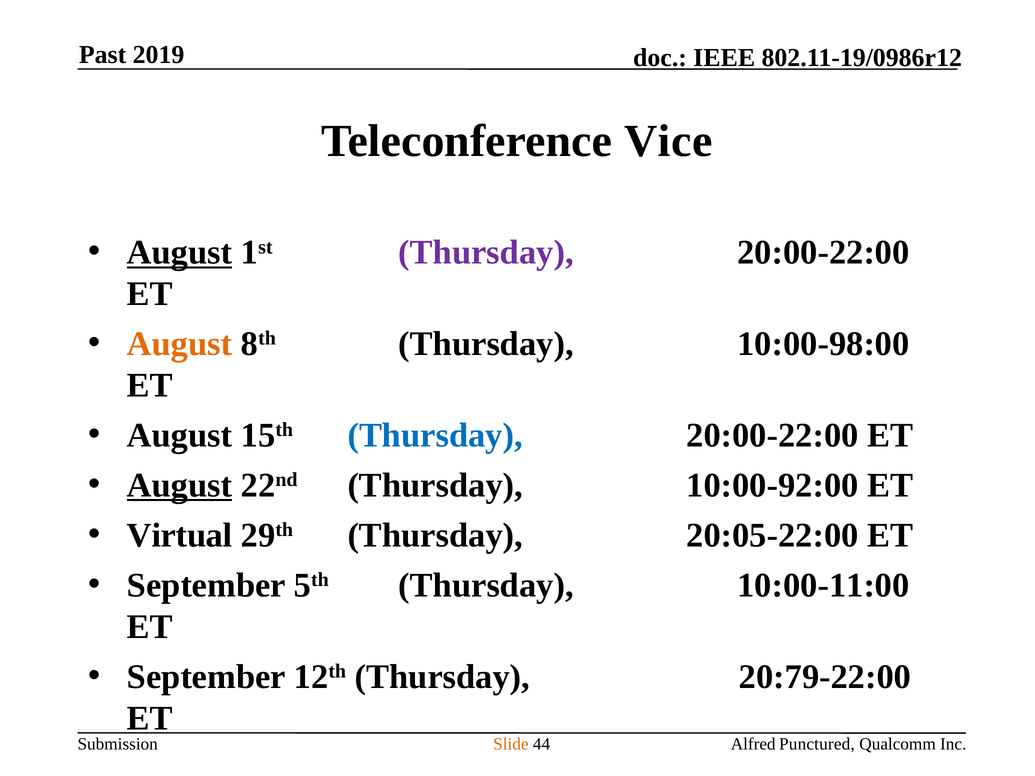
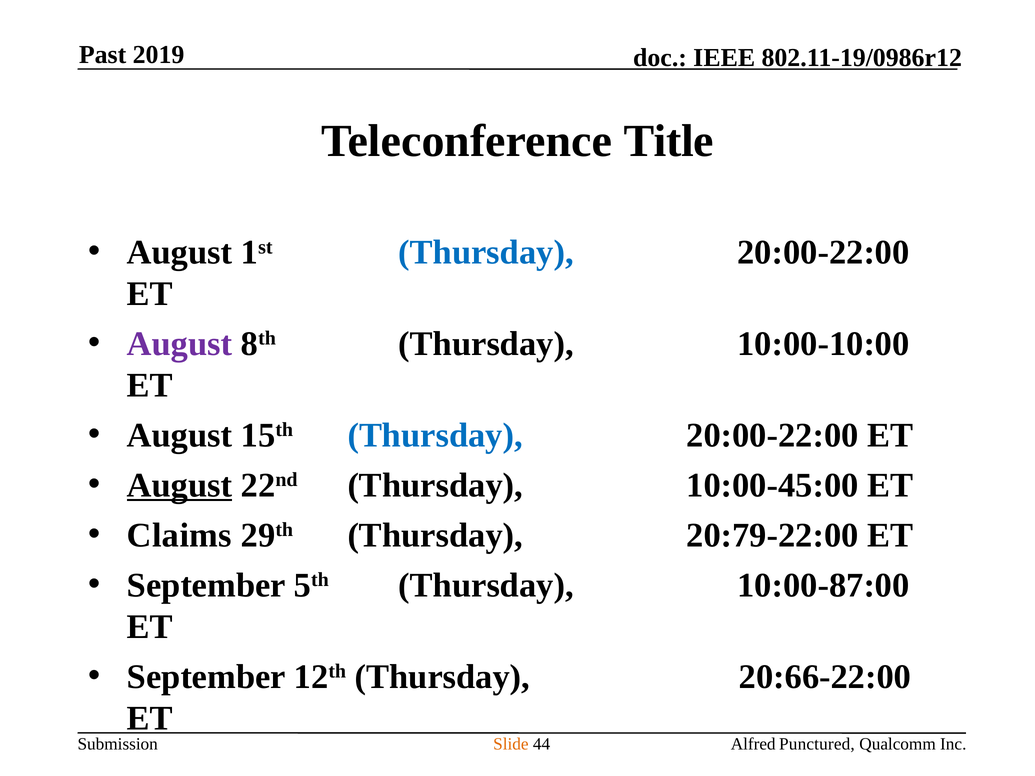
Vice: Vice -> Title (669, 141)
August underline: present -> none (180, 253)
Thursday colour: purple -> blue (486, 253)
August colour: orange -> purple (180, 344)
10:00-98:00: 10:00-98:00 -> 10:00-10:00 (823, 344)
10:00-92:00: 10:00-92:00 -> 10:00-45:00 (772, 485)
Virtual: Virtual -> Claims (179, 536)
20:05-22:00: 20:05-22:00 -> 20:79-22:00 (772, 536)
10:00-11:00: 10:00-11:00 -> 10:00-87:00 (823, 586)
20:79-22:00: 20:79-22:00 -> 20:66-22:00 (825, 677)
